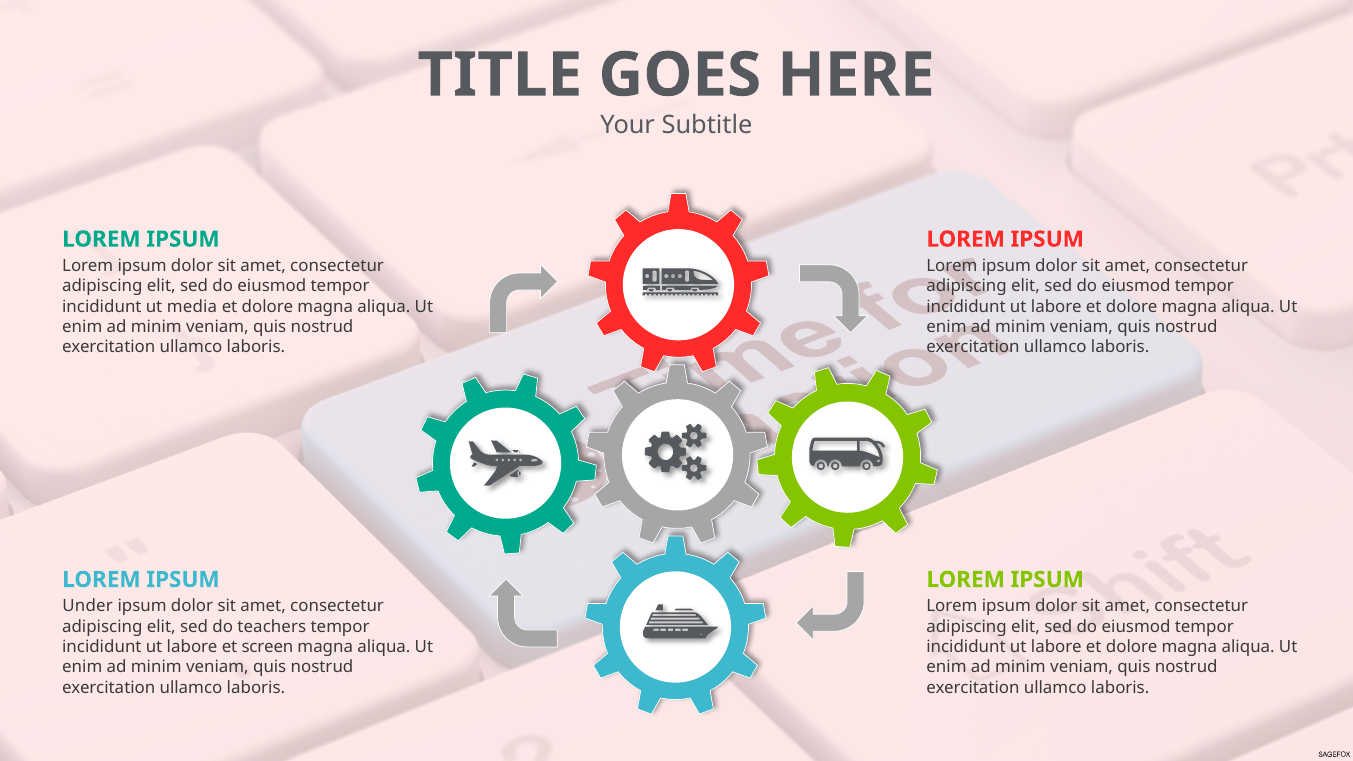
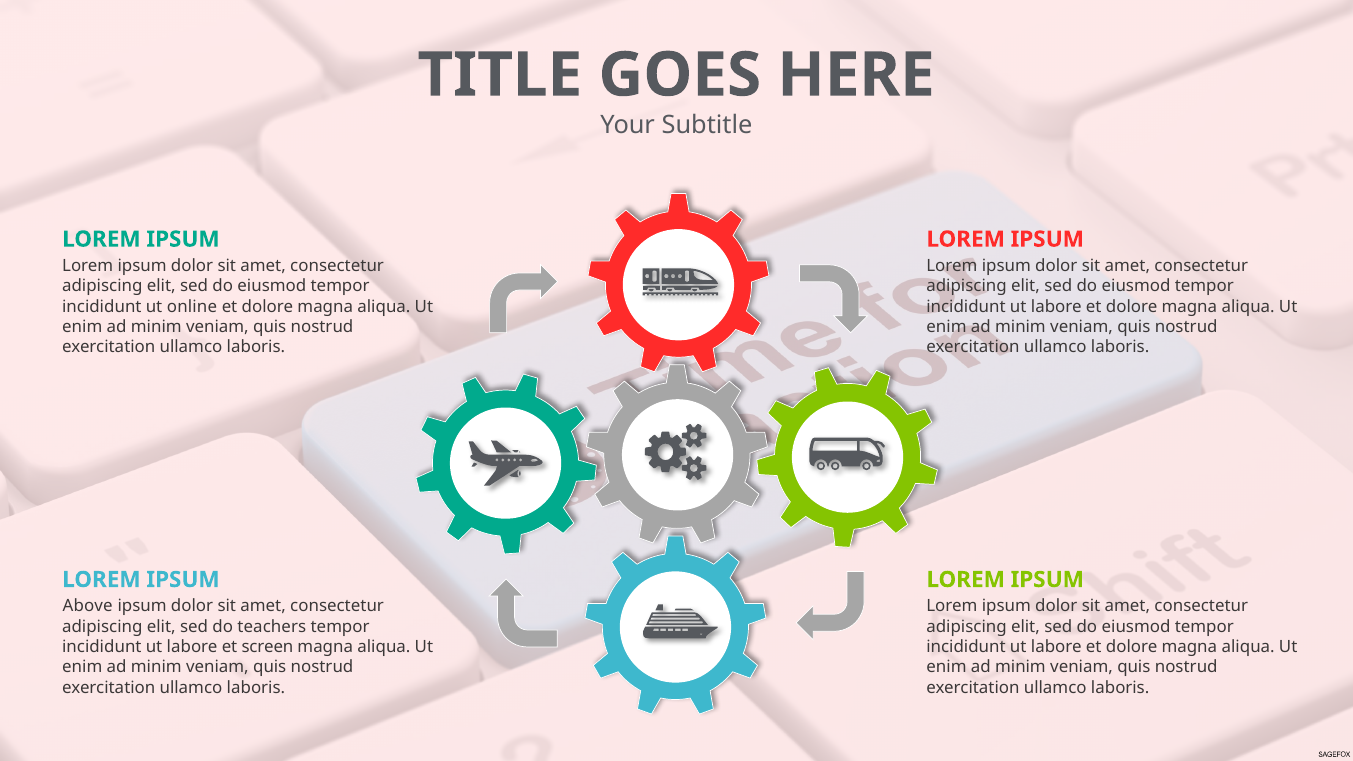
media: media -> online (192, 306)
Under: Under -> Above (88, 606)
